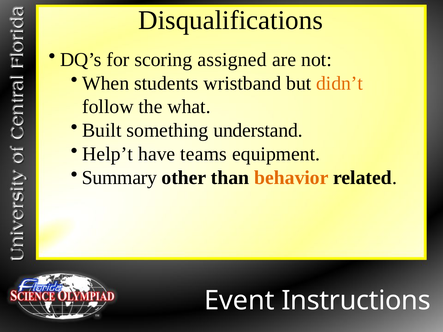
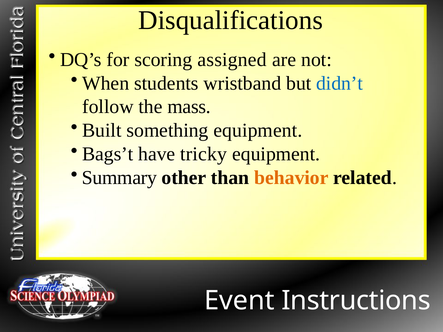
didn’t colour: orange -> blue (340, 83)
what: what -> mass (189, 107)
something understand: understand -> equipment (258, 131)
Help’t: Help’t -> Bags’t (108, 154)
teams: teams -> tricky (204, 154)
